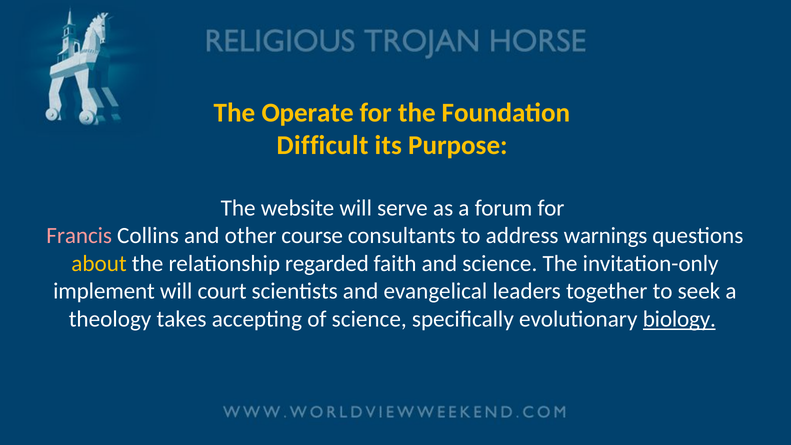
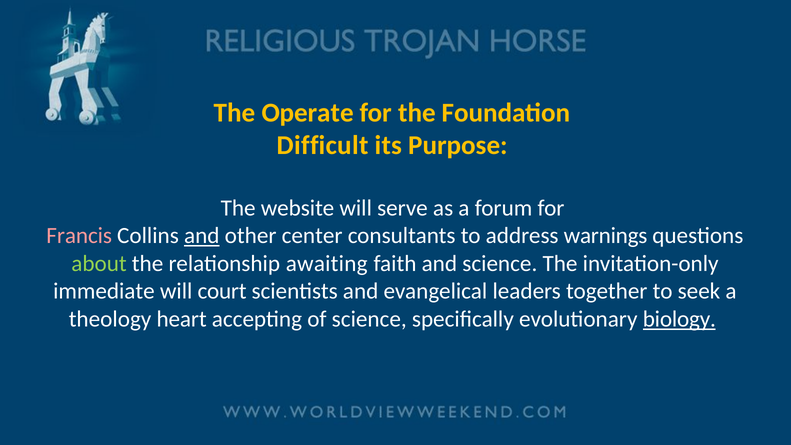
and underline: none -> present (202, 236)
course: course -> center (312, 236)
about colour: yellow -> light green (99, 264)
regarded: regarded -> awaiting (327, 264)
implement: implement -> immediate (104, 291)
takes: takes -> heart (182, 319)
